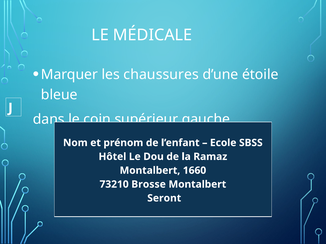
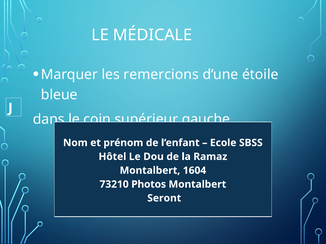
chaussures: chaussures -> remercions (161, 75)
1660: 1660 -> 1604 (195, 171)
Brosse: Brosse -> Photos (149, 185)
